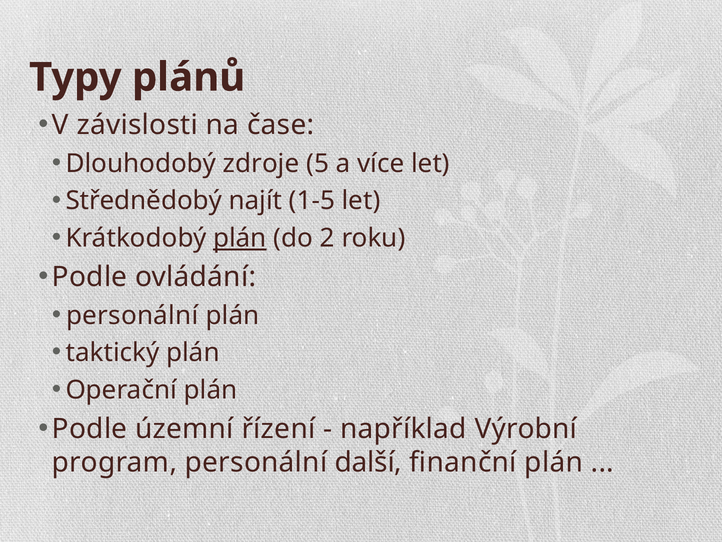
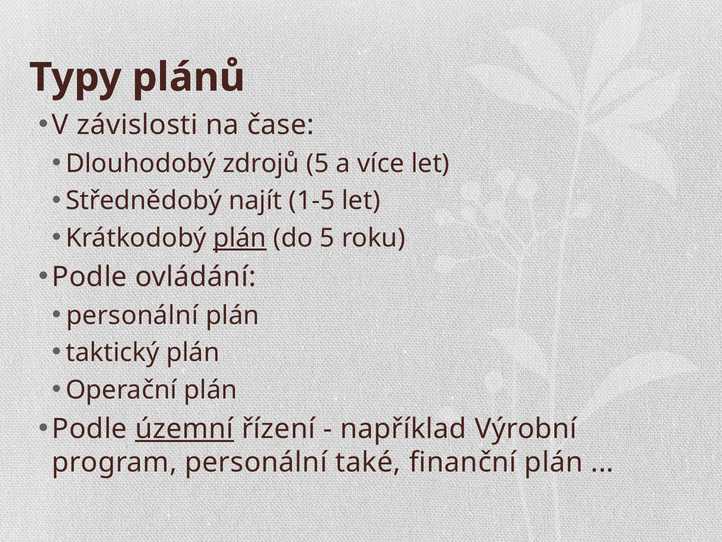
zdroje: zdroje -> zdrojů (261, 163)
do 2: 2 -> 5 (327, 238)
územní underline: none -> present (184, 428)
další: další -> také (368, 462)
